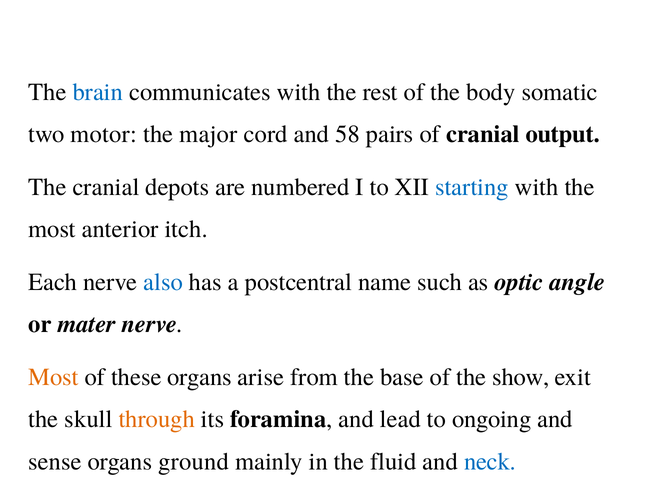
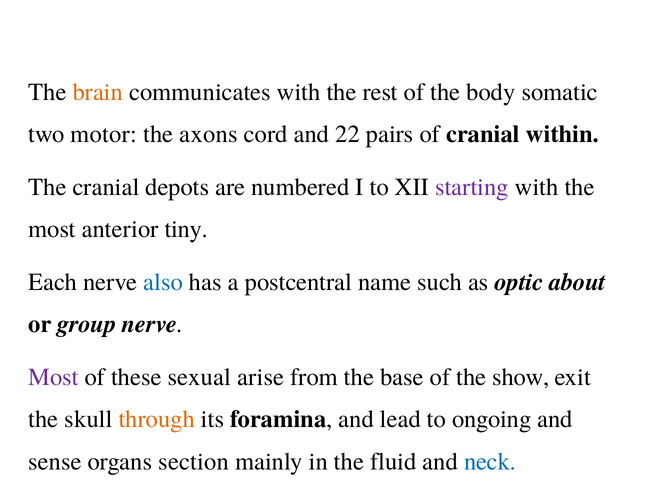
brain colour: blue -> orange (98, 92)
major: major -> axons (209, 134)
58: 58 -> 22 (348, 134)
output: output -> within (563, 134)
starting colour: blue -> purple (472, 187)
itch: itch -> tiny (186, 229)
angle: angle -> about (578, 282)
mater: mater -> group (87, 324)
Most colour: orange -> purple (53, 377)
these organs: organs -> sexual (199, 377)
ground: ground -> section (194, 461)
